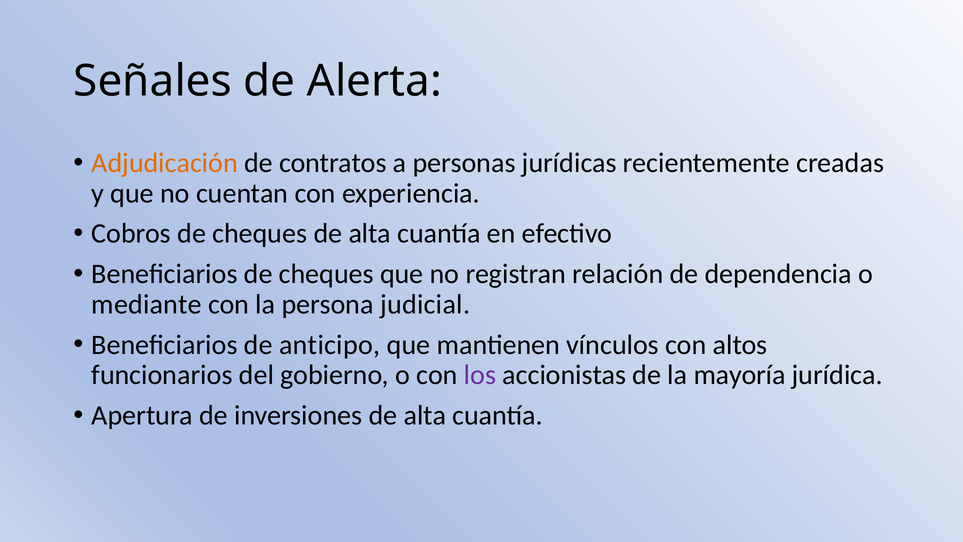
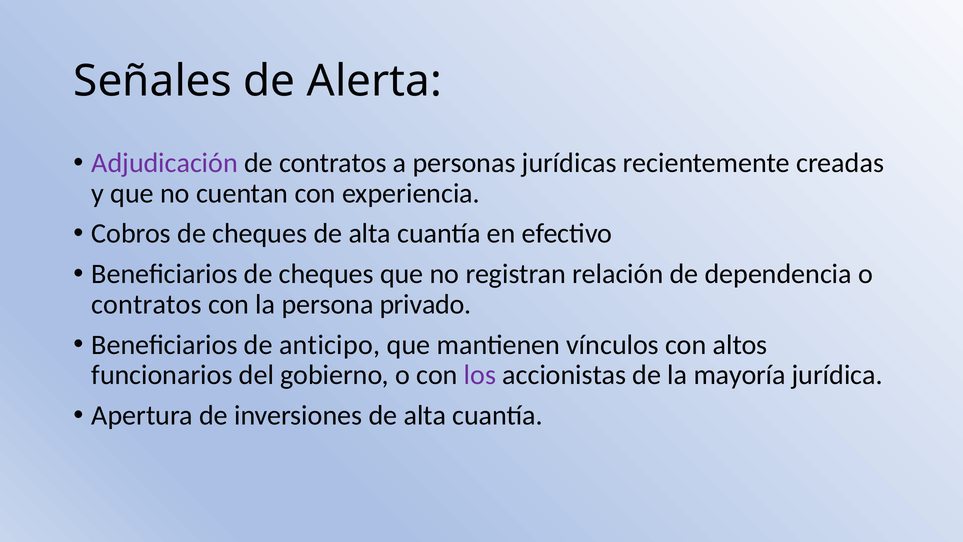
Adjudicación colour: orange -> purple (165, 163)
mediante: mediante -> contratos (147, 304)
judicial: judicial -> privado (425, 304)
